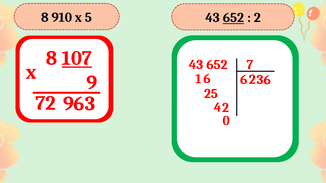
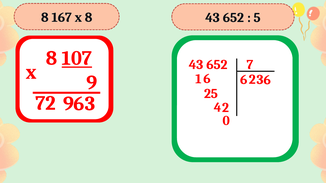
910: 910 -> 167 (62, 17)
x 5: 5 -> 8 (89, 17)
652 underline: present -> none (233, 18)
2: 2 -> 5 (257, 18)
